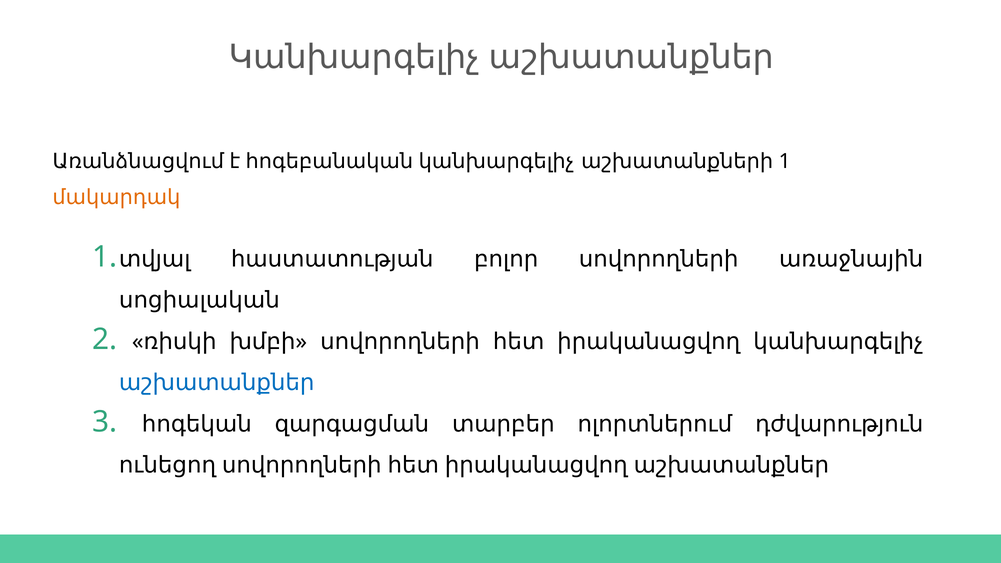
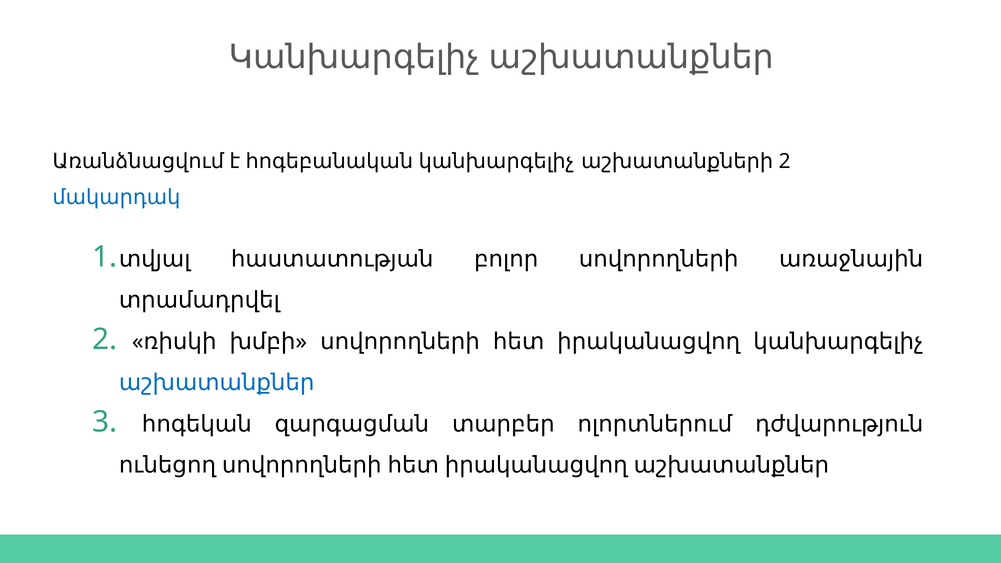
կանխարգելիչ 1: 1 -> 2 (785, 162)
մակարդակ colour: orange -> blue (116, 198)
սոցիալական: սոցիալական -> տրամադրվել (199, 300)
